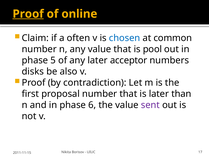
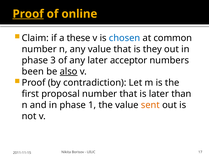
often: often -> these (79, 38)
pool: pool -> they (152, 49)
5: 5 -> 3 (53, 60)
disks: disks -> been (33, 71)
also underline: none -> present (69, 71)
6: 6 -> 1 (92, 105)
sent colour: purple -> orange (150, 105)
